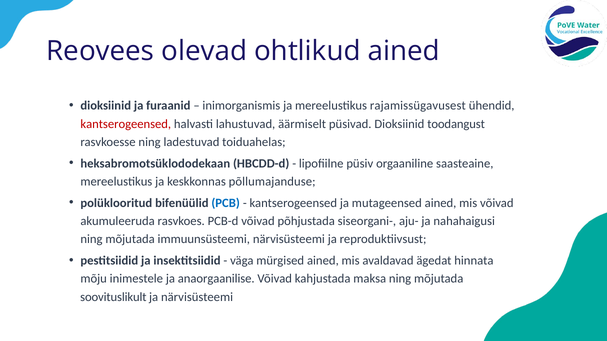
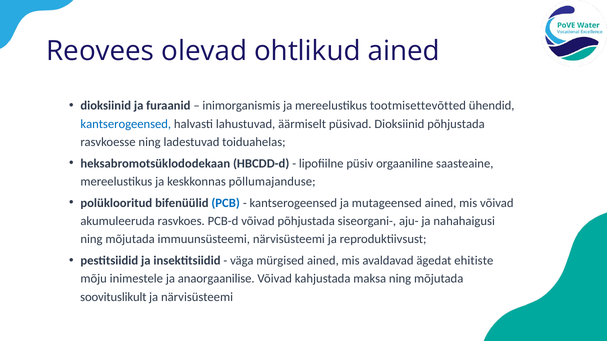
rajamissügavusest: rajamissügavusest -> tootmisettevõtted (418, 106)
kantserogeensed colour: red -> blue (126, 124)
Dioksiinid toodangust: toodangust -> põhjustada (456, 124)
hinnata: hinnata -> ehitiste (474, 261)
